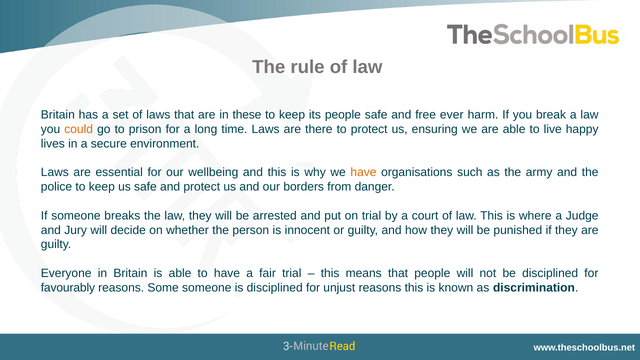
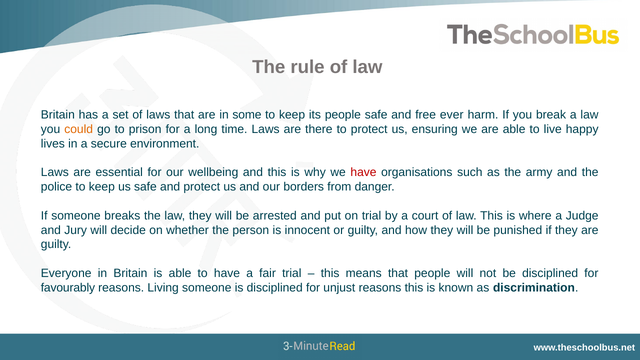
these: these -> some (247, 115)
have colour: orange -> red (363, 173)
Some: Some -> Living (163, 288)
